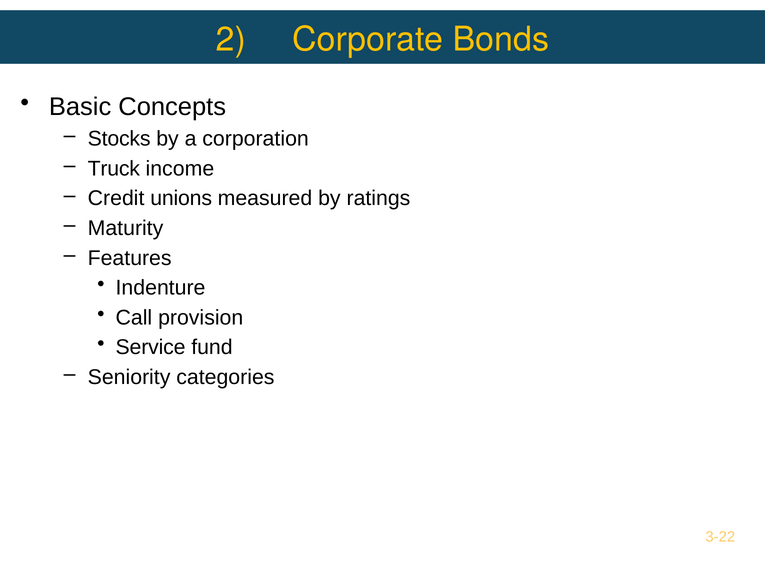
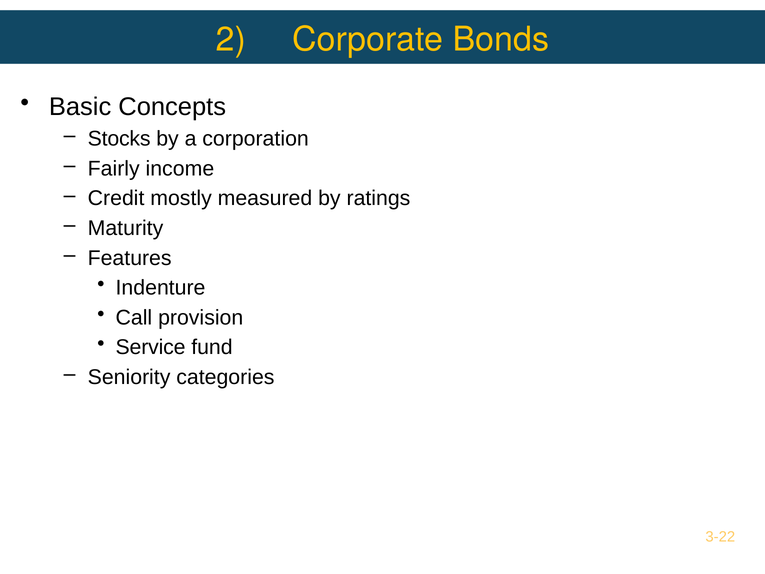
Truck: Truck -> Fairly (114, 169)
unions: unions -> mostly (181, 198)
